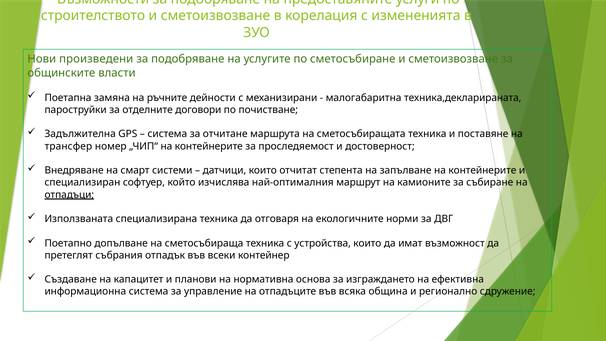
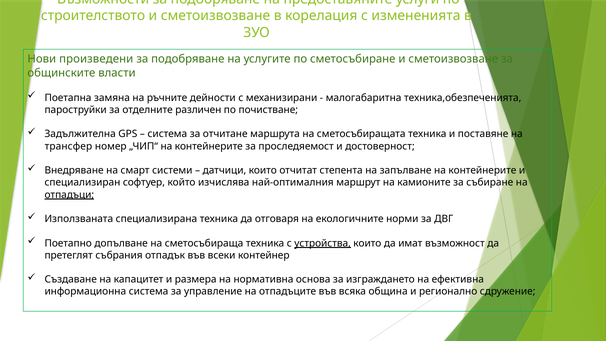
техника,декларираната: техника,декларираната -> техника,обезпеченията (463, 98)
договори: договори -> различен (198, 110)
устройства underline: none -> present (323, 243)
планови: планови -> размера (196, 279)
